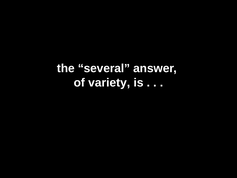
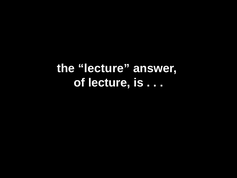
the several: several -> lecture (104, 68)
of variety: variety -> lecture (109, 83)
